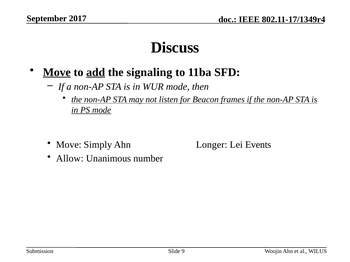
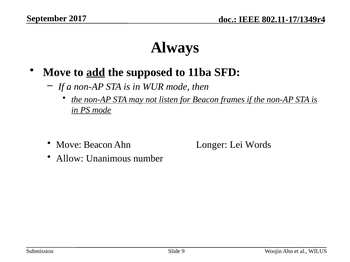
Discuss: Discuss -> Always (175, 48)
Move underline: present -> none (57, 72)
signaling: signaling -> supposed (149, 72)
Move Simply: Simply -> Beacon (98, 145)
Events: Events -> Words (258, 145)
